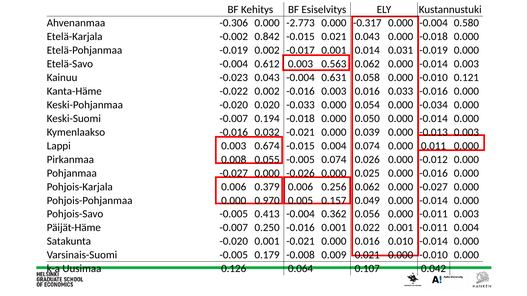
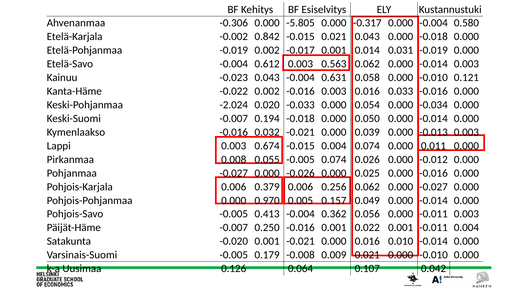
-2.773: -2.773 -> -5.805 (300, 23)
Keski-Pohjanmaa -0.020: -0.020 -> -2.024 (234, 105)
